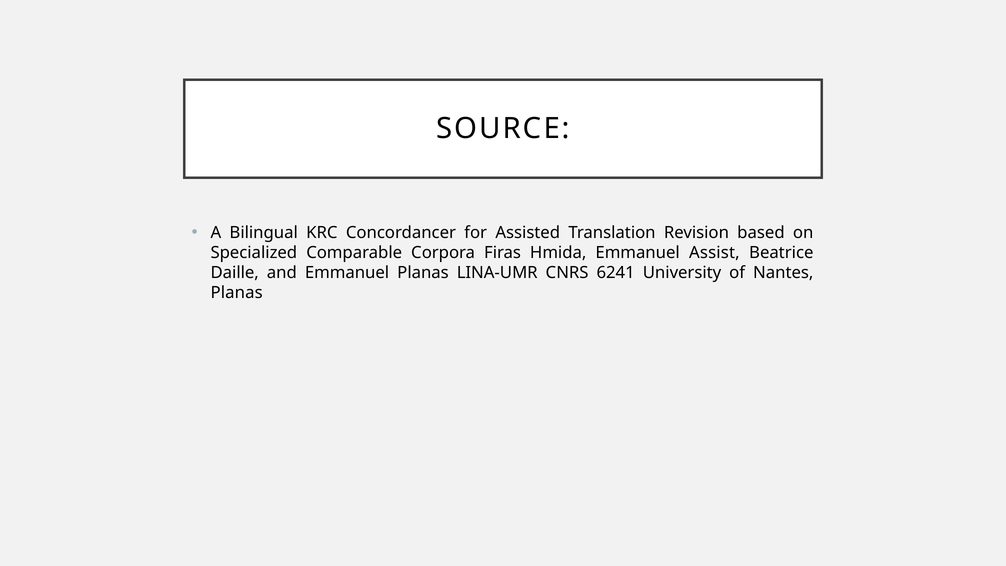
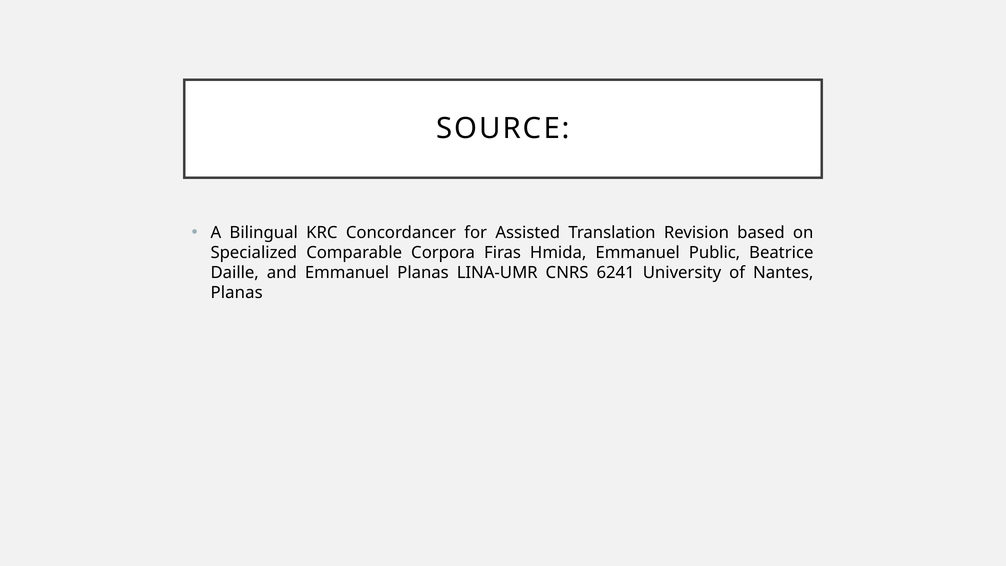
Assist: Assist -> Public (715, 253)
